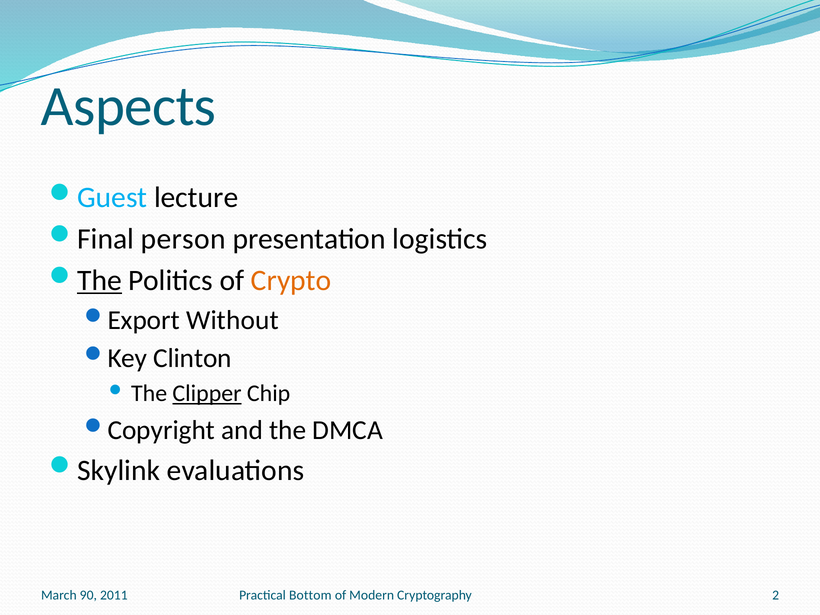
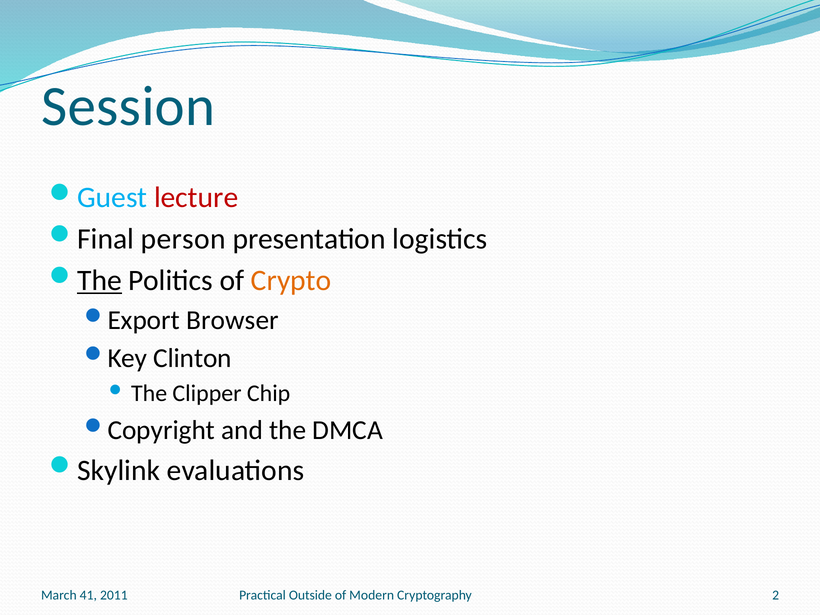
Aspects: Aspects -> Session (128, 106)
lecture colour: black -> red (196, 197)
Without: Without -> Browser (232, 320)
Clipper underline: present -> none (207, 394)
Bottom: Bottom -> Outside (310, 595)
90: 90 -> 41 (88, 595)
